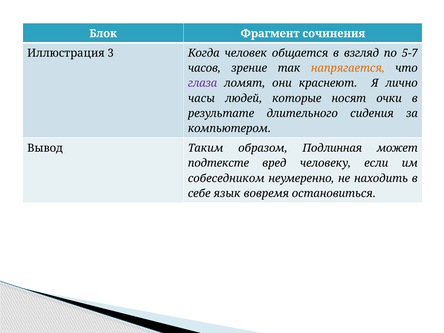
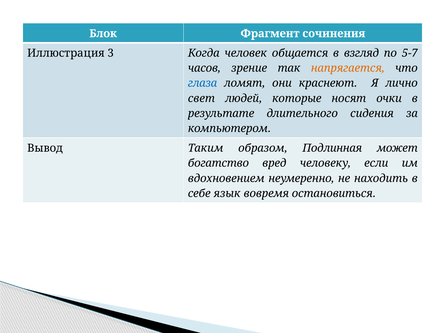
глаза colour: purple -> blue (203, 83)
часы: часы -> свет (201, 98)
подтексте: подтексте -> богатство (218, 163)
собеседником: собеседником -> вдохновением (226, 178)
